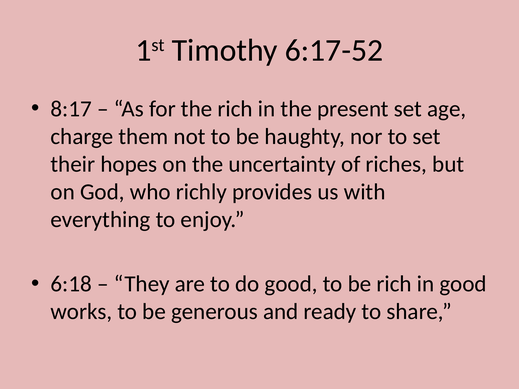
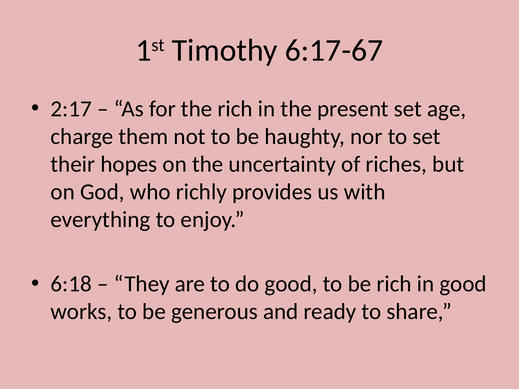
6:17-52: 6:17-52 -> 6:17-67 (334, 50)
8:17: 8:17 -> 2:17 (71, 109)
